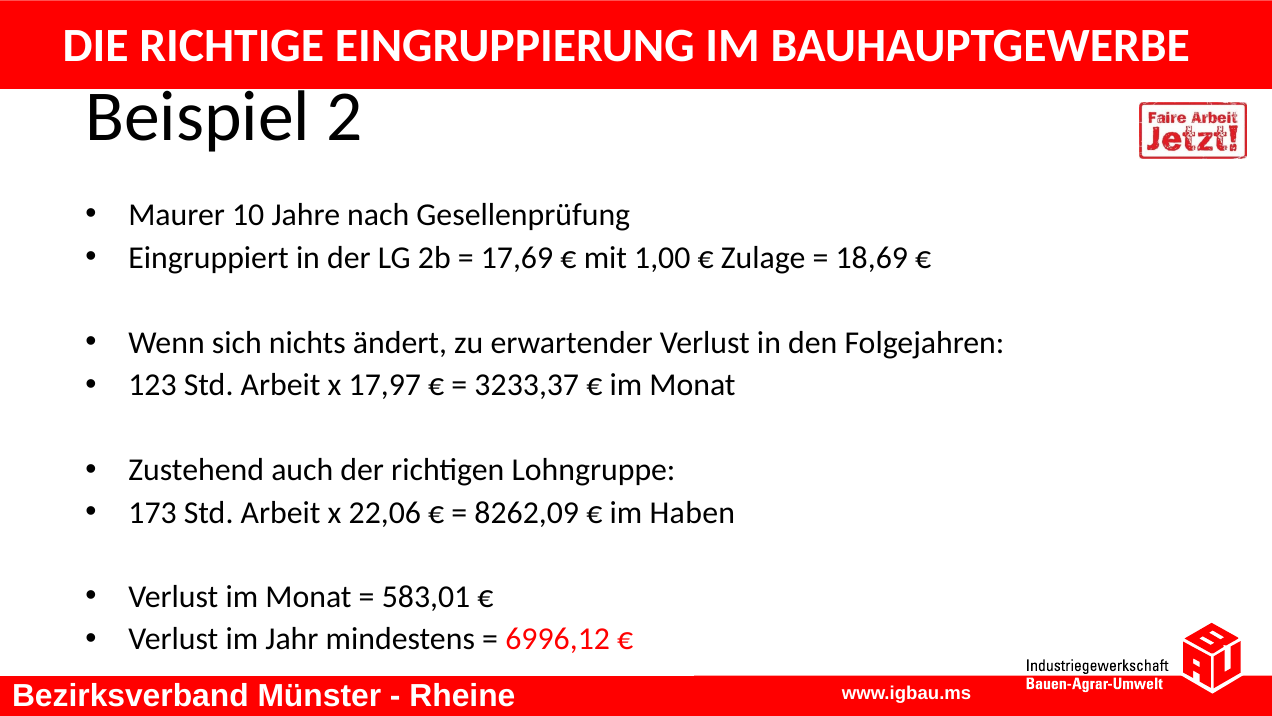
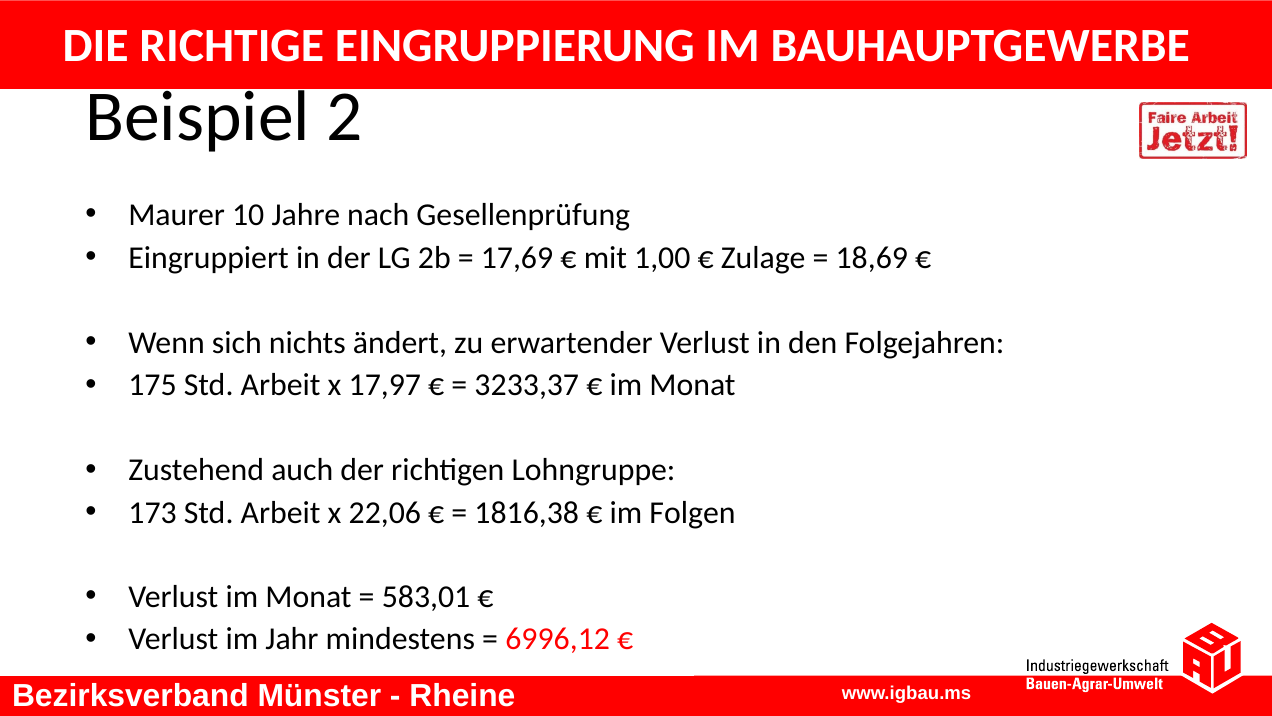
123: 123 -> 175 (153, 385)
8262,09: 8262,09 -> 1816,38 (527, 512)
Haben: Haben -> Folgen (693, 512)
